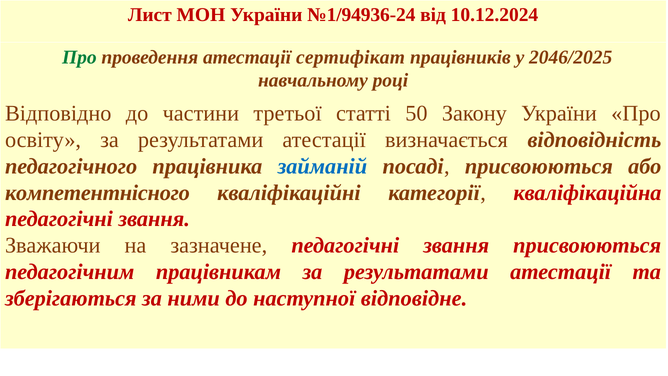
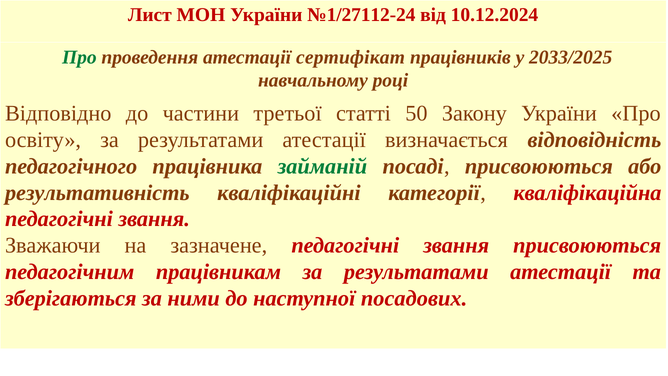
№1/94936-24: №1/94936-24 -> №1/27112-24 (361, 15)
2046/2025: 2046/2025 -> 2033/2025 (571, 57)
займаній colour: blue -> green (322, 166)
компетентнісного: компетентнісного -> результативність (97, 193)
відповідне: відповідне -> посадових (414, 298)
